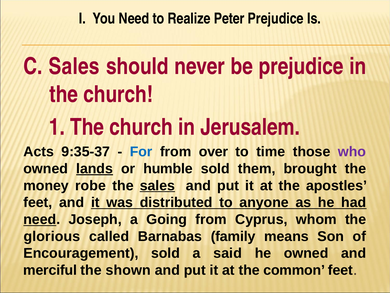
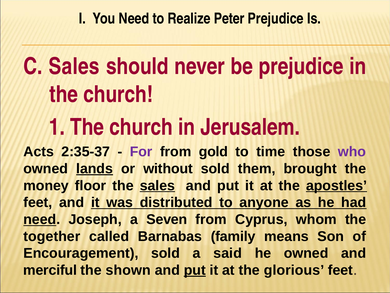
9:35-37: 9:35-37 -> 2:35-37 (86, 152)
For colour: blue -> purple (141, 152)
over: over -> gold (213, 152)
humble: humble -> without (168, 168)
robe: robe -> floor (91, 185)
apostles underline: none -> present (337, 185)
Going: Going -> Seven (167, 219)
glorious: glorious -> together (52, 236)
put underline: none -> present (195, 270)
common: common -> glorious (294, 270)
